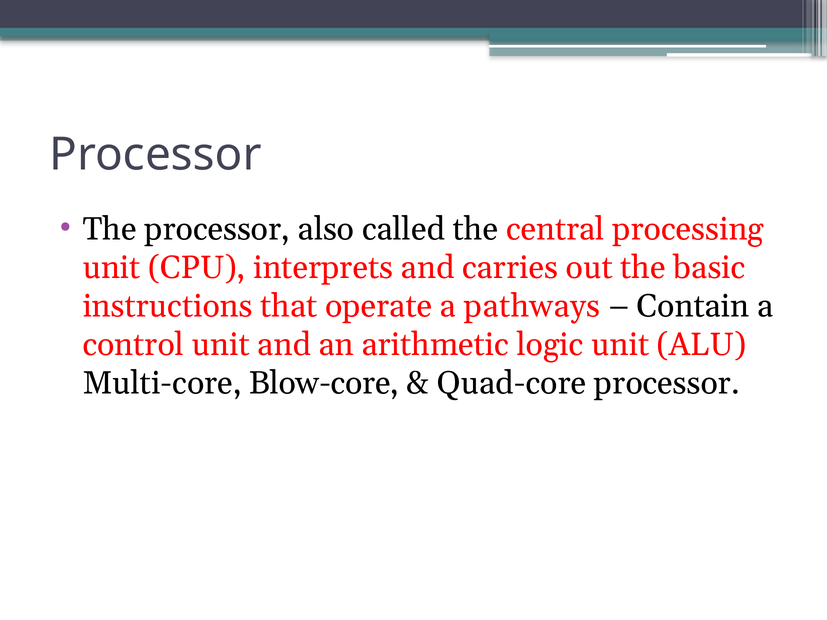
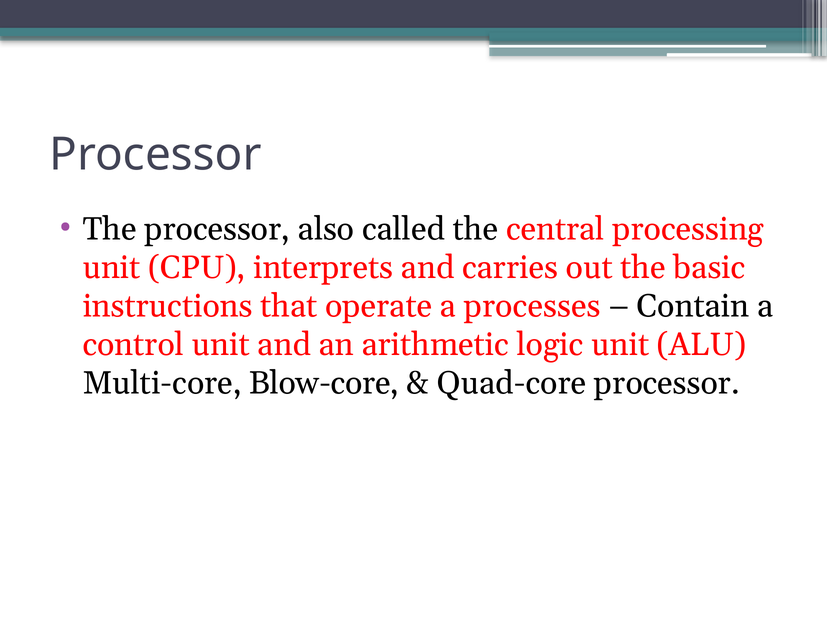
pathways: pathways -> processes (532, 306)
